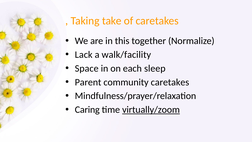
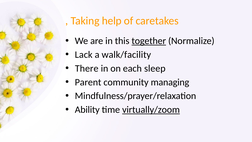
take: take -> help (112, 21)
together underline: none -> present (149, 41)
Space: Space -> There (87, 68)
community caretakes: caretakes -> managing (170, 82)
Caring: Caring -> Ability (87, 110)
